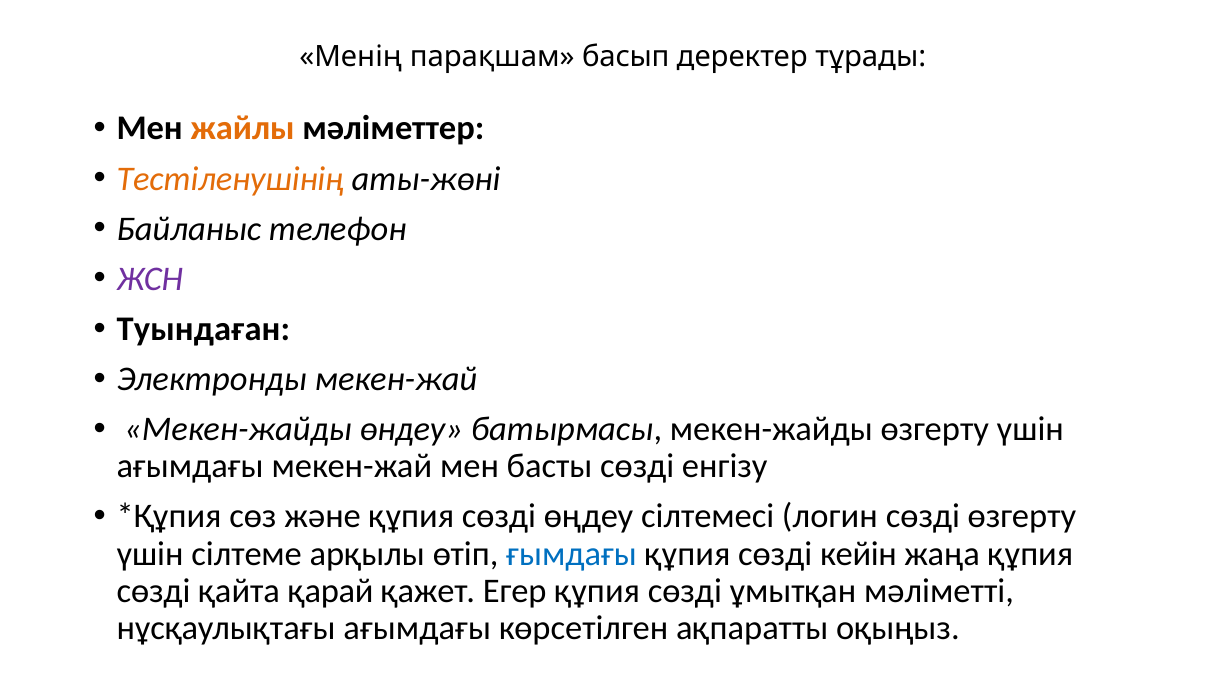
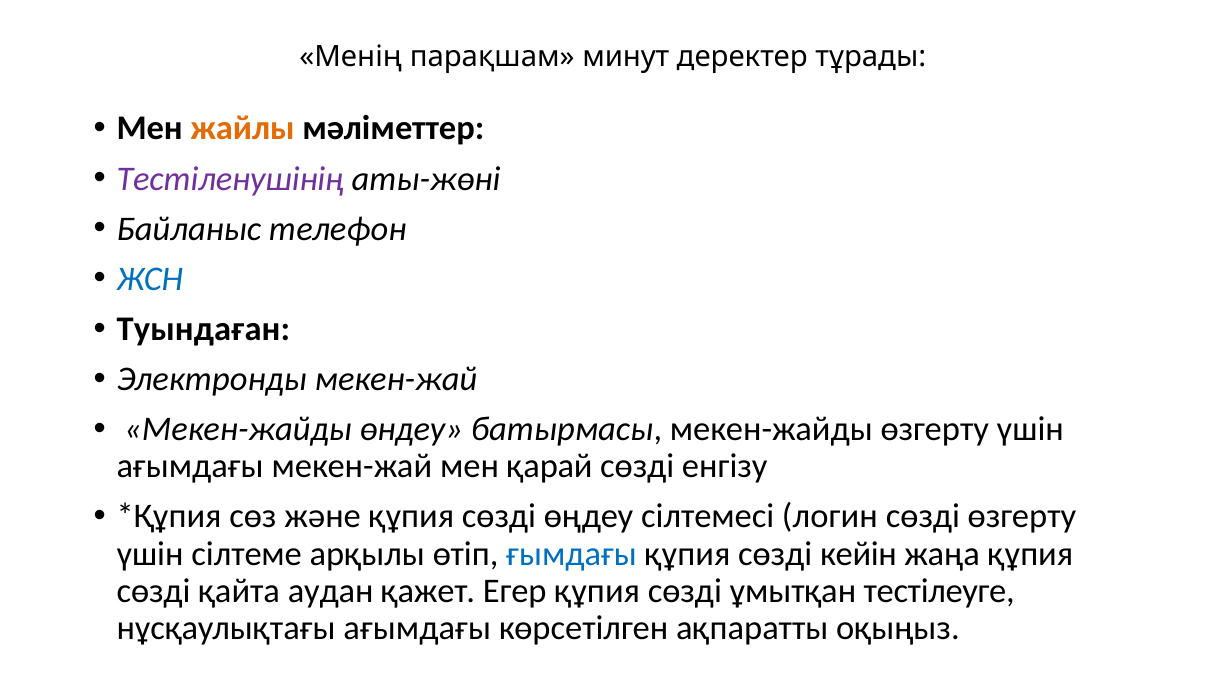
басып: басып -> минут (626, 57)
Тестіленушінің colour: orange -> purple (230, 179)
ЖСН colour: purple -> blue (150, 279)
басты: басты -> қарай (550, 467)
қарай: қарай -> аудан (331, 591)
мәліметті: мәліметті -> тестілеуге (939, 591)
